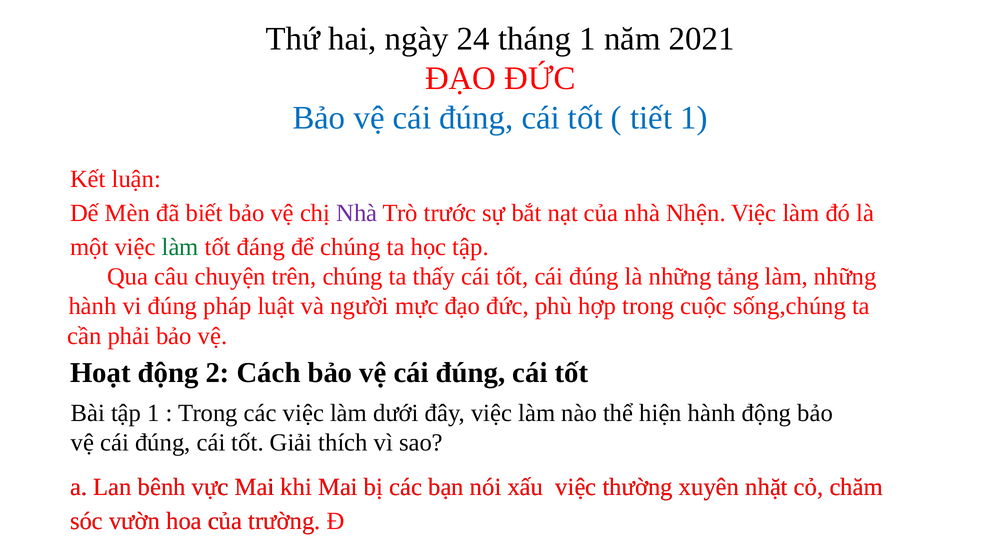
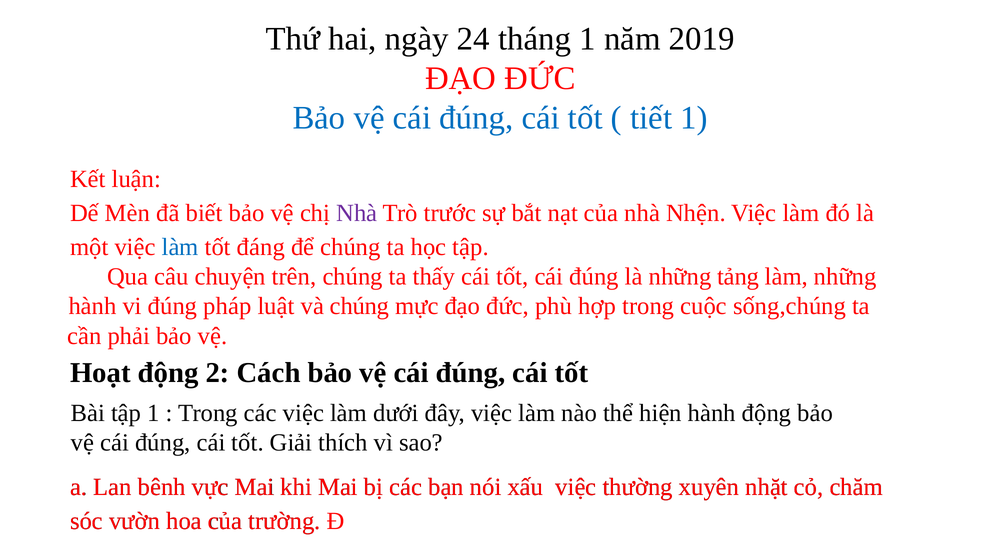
2021: 2021 -> 2019 (702, 39)
làm colour: green -> blue (180, 247)
và người: người -> chúng (360, 306)
